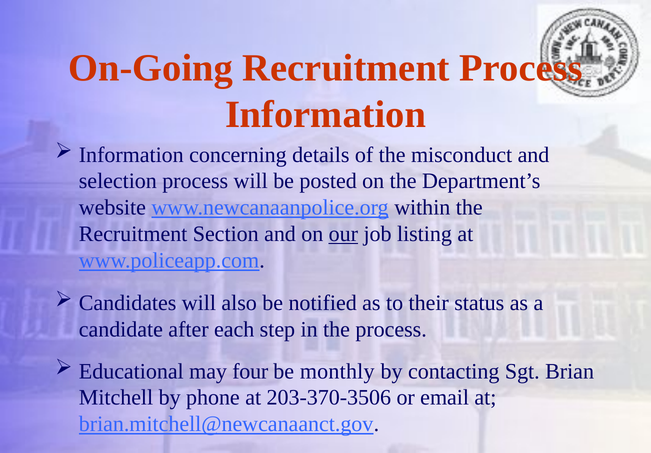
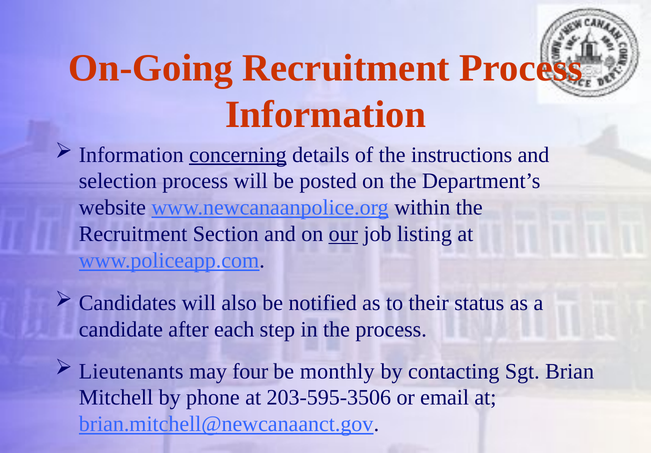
concerning underline: none -> present (238, 155)
misconduct: misconduct -> instructions (462, 155)
Educational: Educational -> Lieutenants (131, 371)
203-370-3506: 203-370-3506 -> 203-595-3506 (329, 398)
